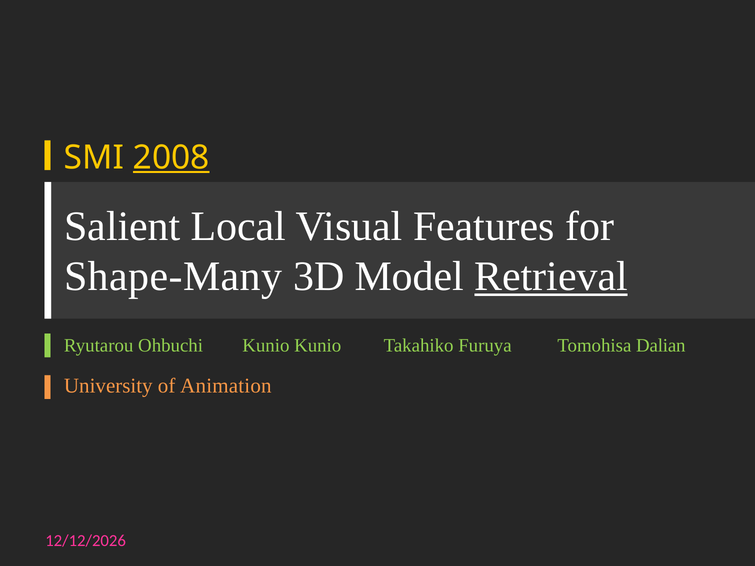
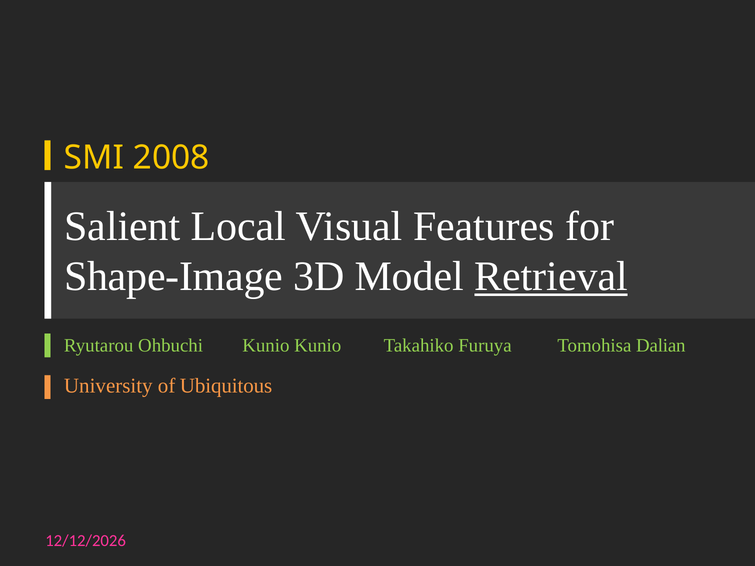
2008 underline: present -> none (171, 158)
Shape-Many: Shape-Many -> Shape-Image (174, 277)
Animation: Animation -> Ubiquitous (226, 386)
